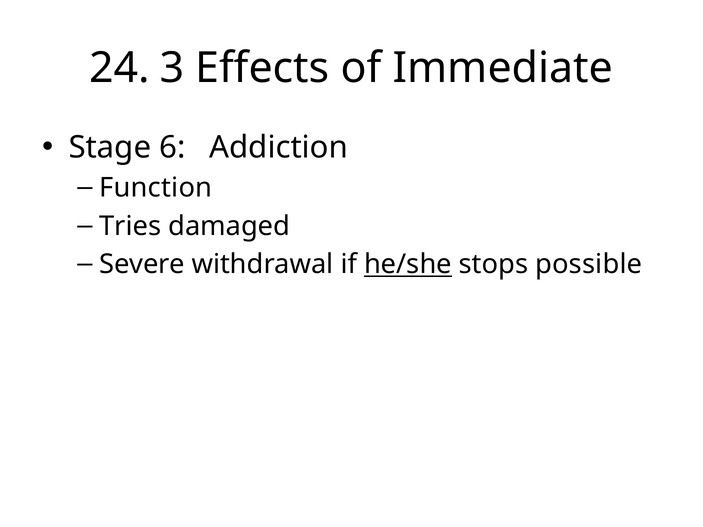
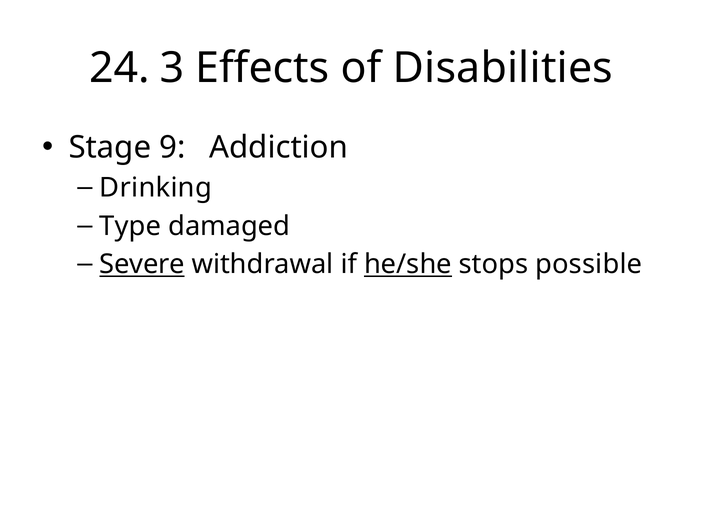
Immediate: Immediate -> Disabilities (503, 68)
6: 6 -> 9 (173, 147)
Function: Function -> Drinking (156, 188)
Tries: Tries -> Type (130, 226)
Severe underline: none -> present (142, 264)
